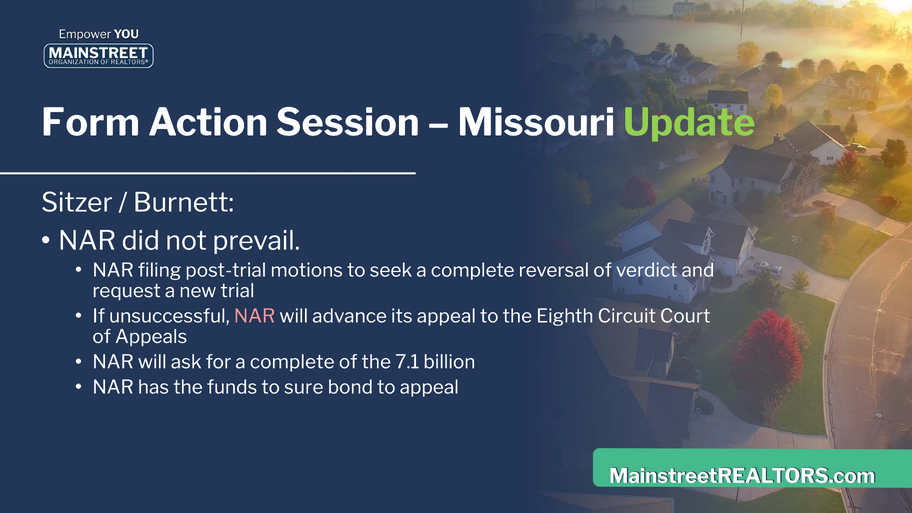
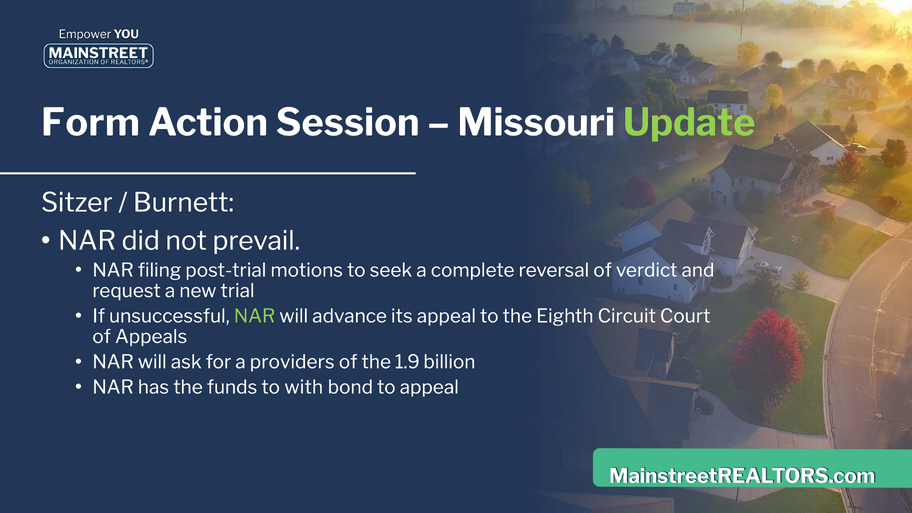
NAR colour: pink -> light green (255, 316)
for a complete: complete -> providers (292, 362)
7.1: 7.1 -> 1.9 (407, 362)
sure: sure -> with (304, 387)
